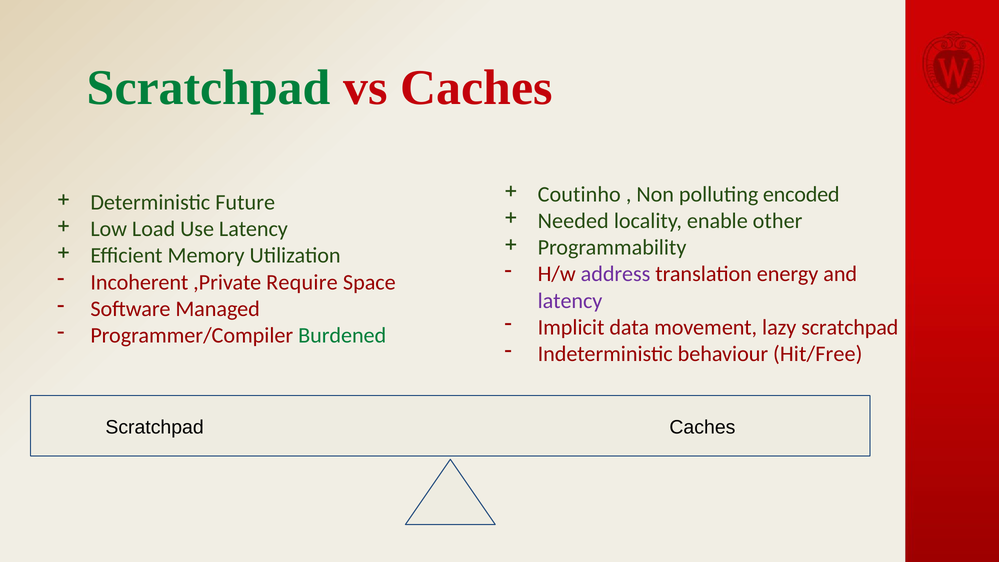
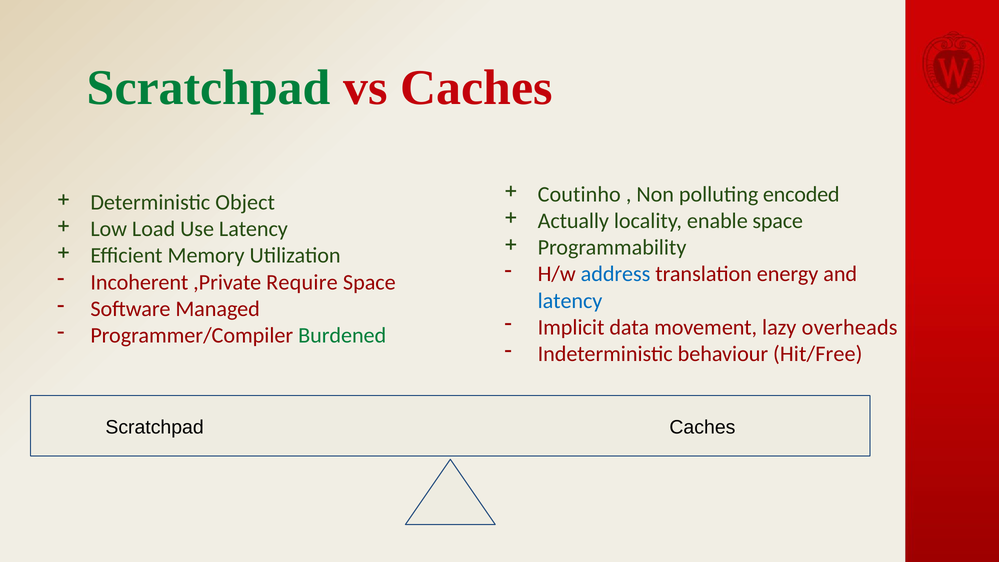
Future: Future -> Object (245, 202)
Needed: Needed -> Actually (573, 221)
enable other: other -> space (778, 221)
address colour: purple -> blue (616, 274)
latency colour: purple -> blue (570, 301)
lazy scratchpad: scratchpad -> overheads (850, 327)
